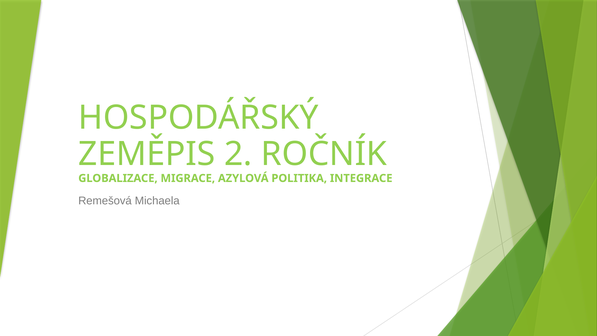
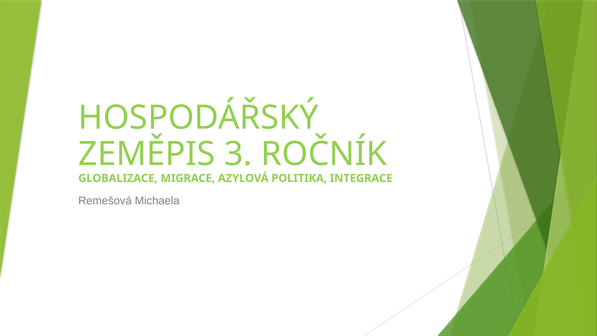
2: 2 -> 3 (238, 154)
